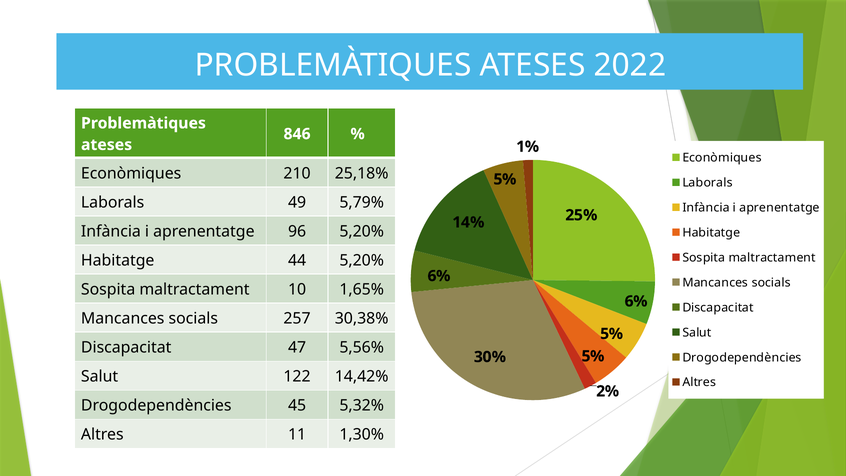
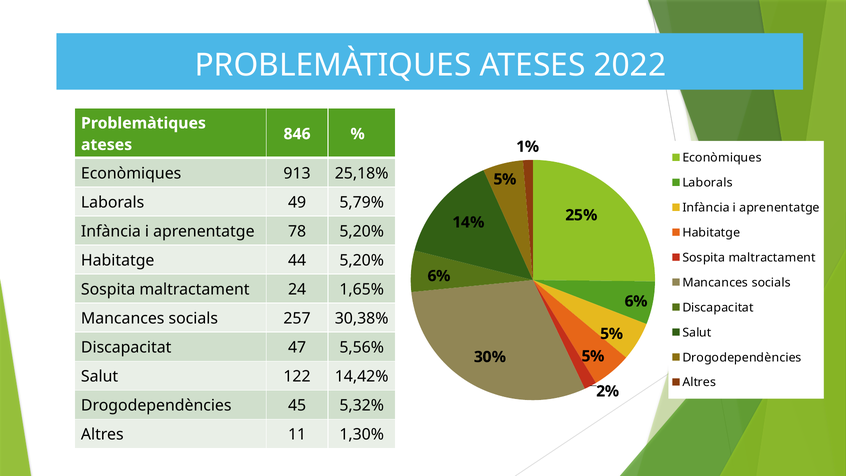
210: 210 -> 913 (297, 173)
96: 96 -> 78 (297, 231)
10: 10 -> 24 (297, 289)
